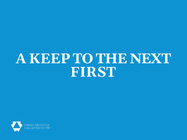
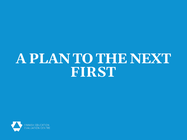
KEEP: KEEP -> PLAN (50, 59)
